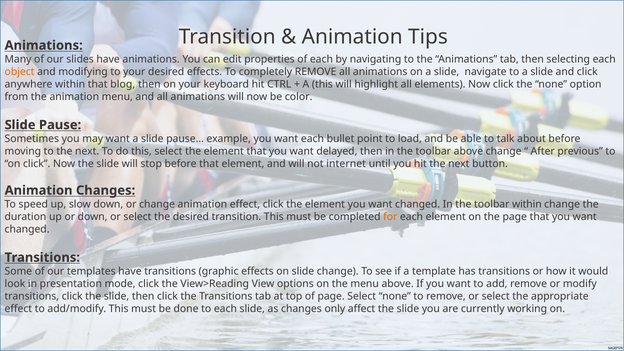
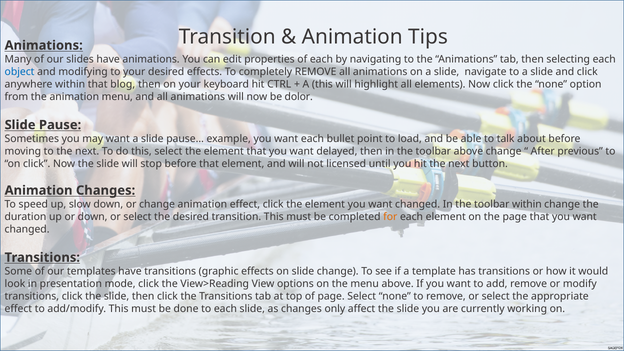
object colour: orange -> blue (20, 72)
color: color -> dolor (299, 97)
internet: internet -> licensed (346, 164)
